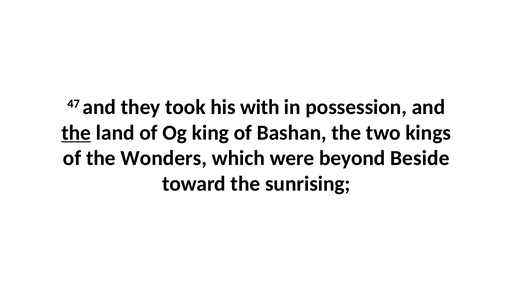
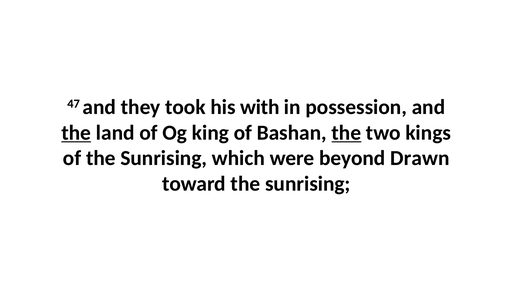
the underline: none -> present (346, 133)
of the Wonders: Wonders -> Sunrising (164, 159)
Beside: Beside -> Drawn (420, 159)
